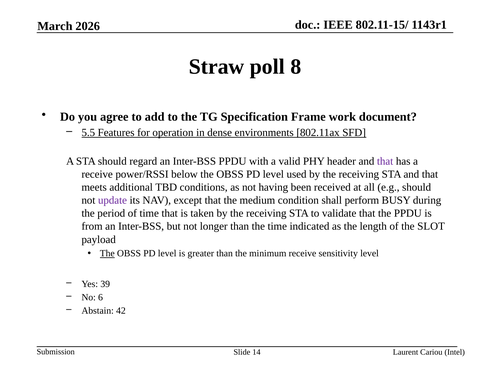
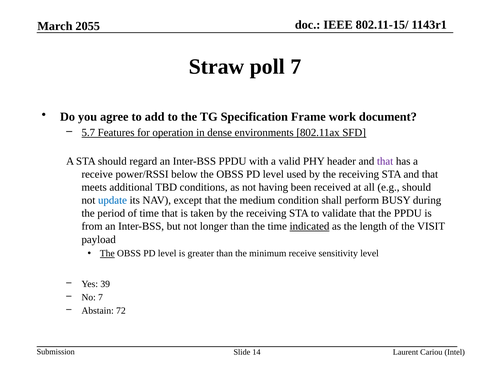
2026: 2026 -> 2055 (88, 26)
poll 8: 8 -> 7 (296, 67)
5.5: 5.5 -> 5.7 (88, 133)
update colour: purple -> blue (112, 201)
indicated underline: none -> present (310, 227)
SLOT: SLOT -> VISIT (431, 227)
No 6: 6 -> 7 (101, 298)
42: 42 -> 72 (121, 311)
